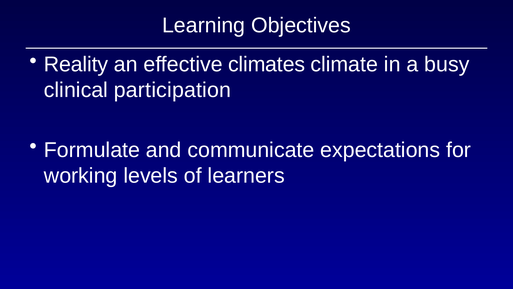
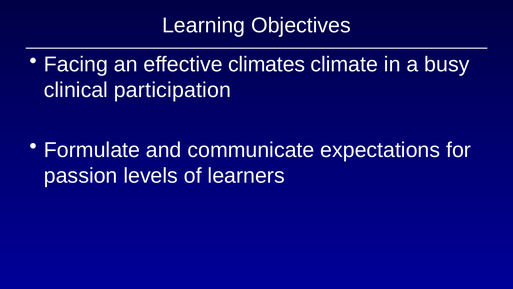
Reality: Reality -> Facing (76, 64)
working: working -> passion (81, 175)
